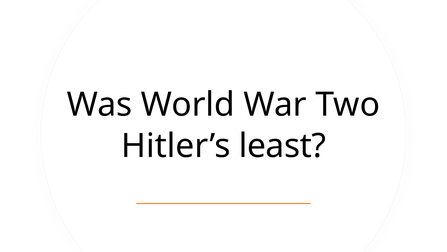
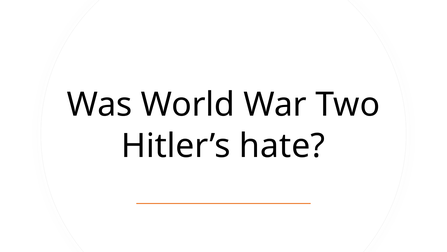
least: least -> hate (282, 146)
